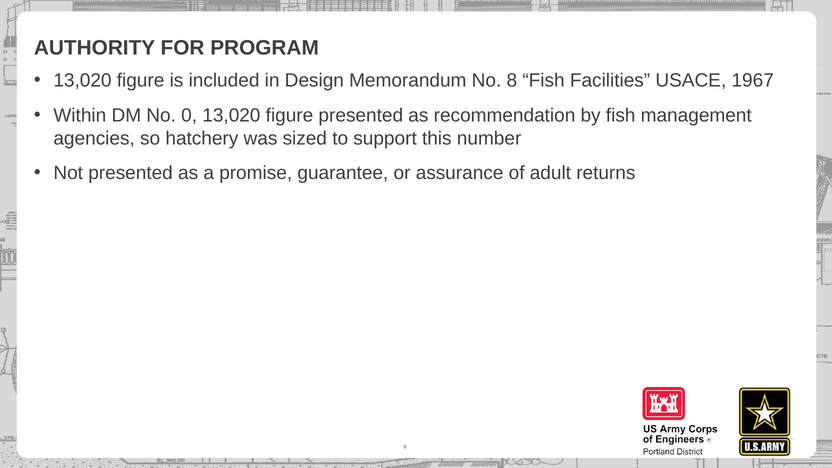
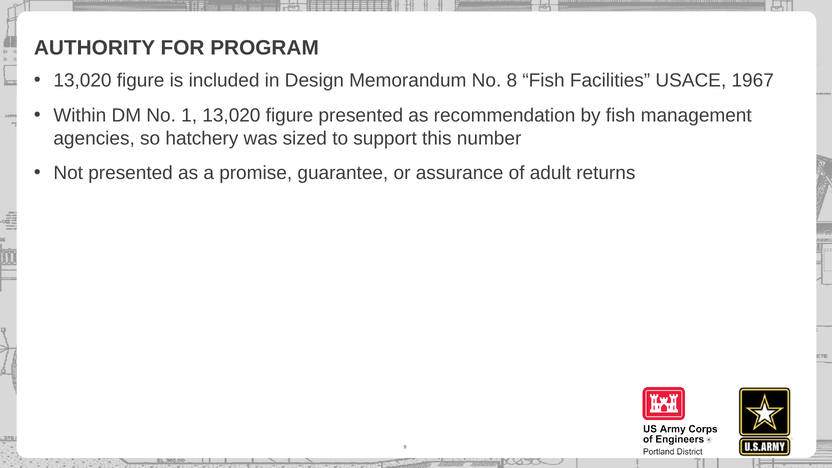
0: 0 -> 1 (189, 115)
